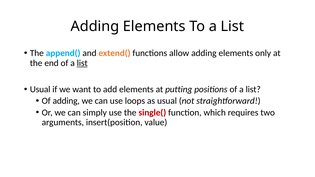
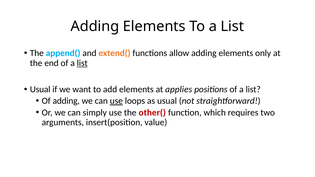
putting: putting -> applies (179, 90)
use underline: none -> present (116, 101)
single(: single( -> other( (152, 113)
